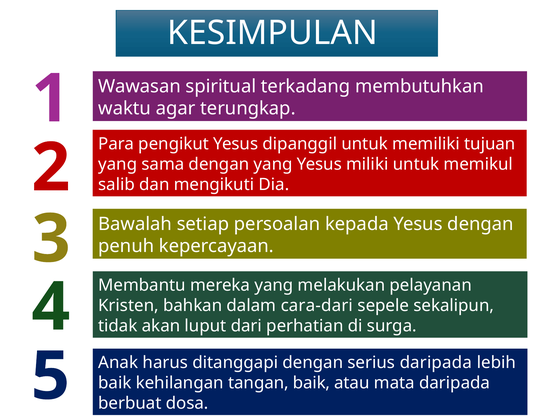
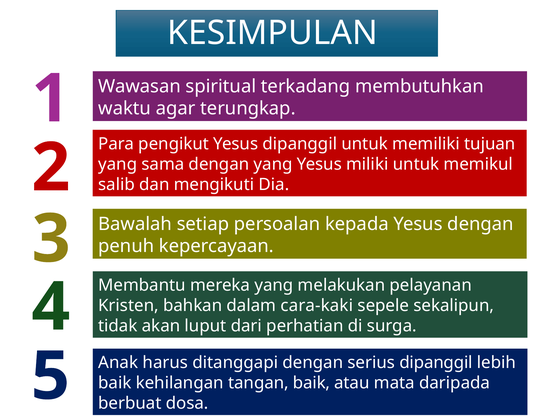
cara-dari: cara-dari -> cara-kaki (317, 305)
serius daripada: daripada -> dipanggil (436, 362)
